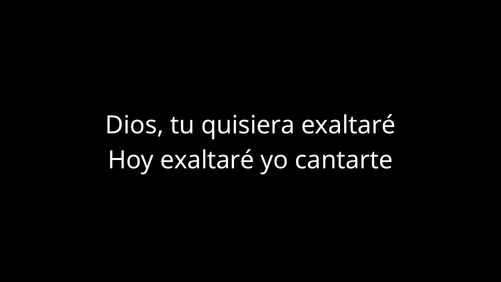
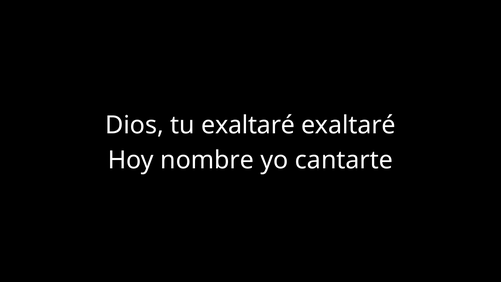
tu quisiera: quisiera -> exaltaré (248, 125)
Hoy exaltaré: exaltaré -> nombre (207, 160)
